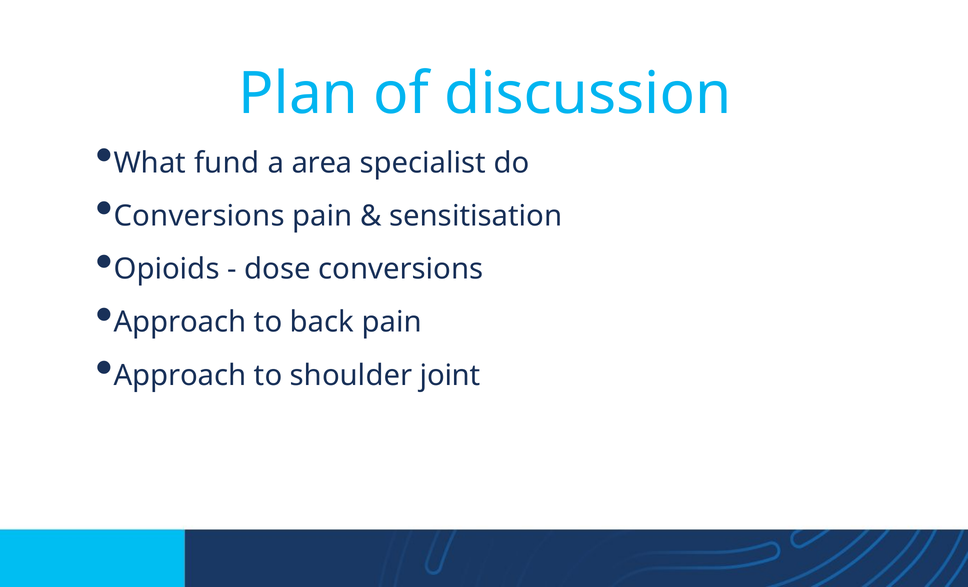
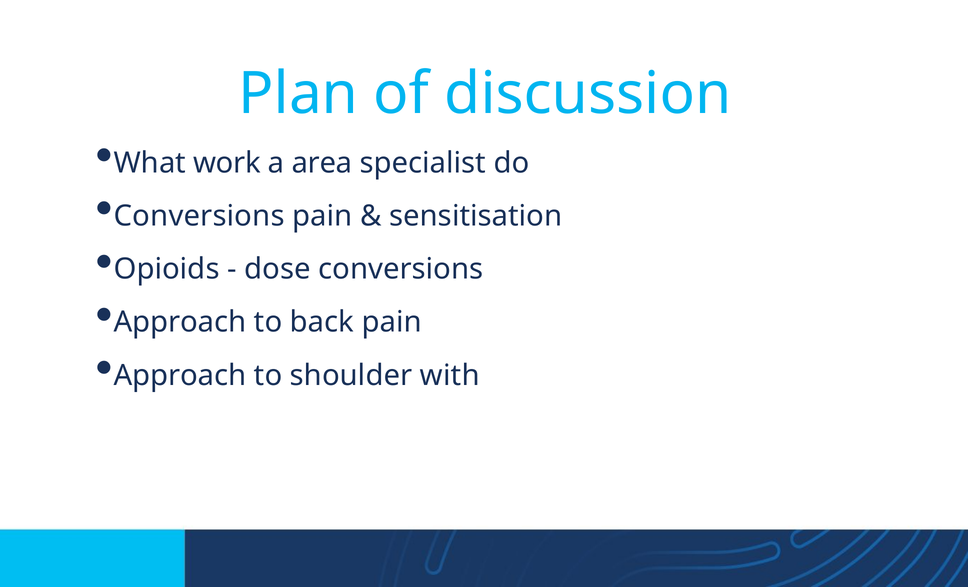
fund: fund -> work (227, 163)
joint: joint -> with (450, 375)
